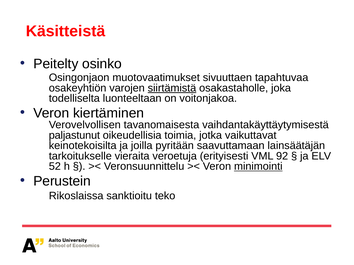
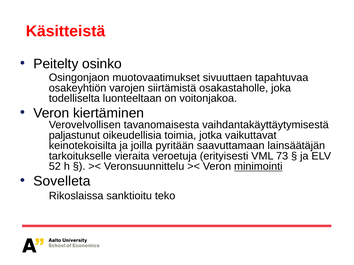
siirtämistä underline: present -> none (172, 88)
92: 92 -> 73 (282, 156)
Perustein: Perustein -> Sovelleta (62, 181)
